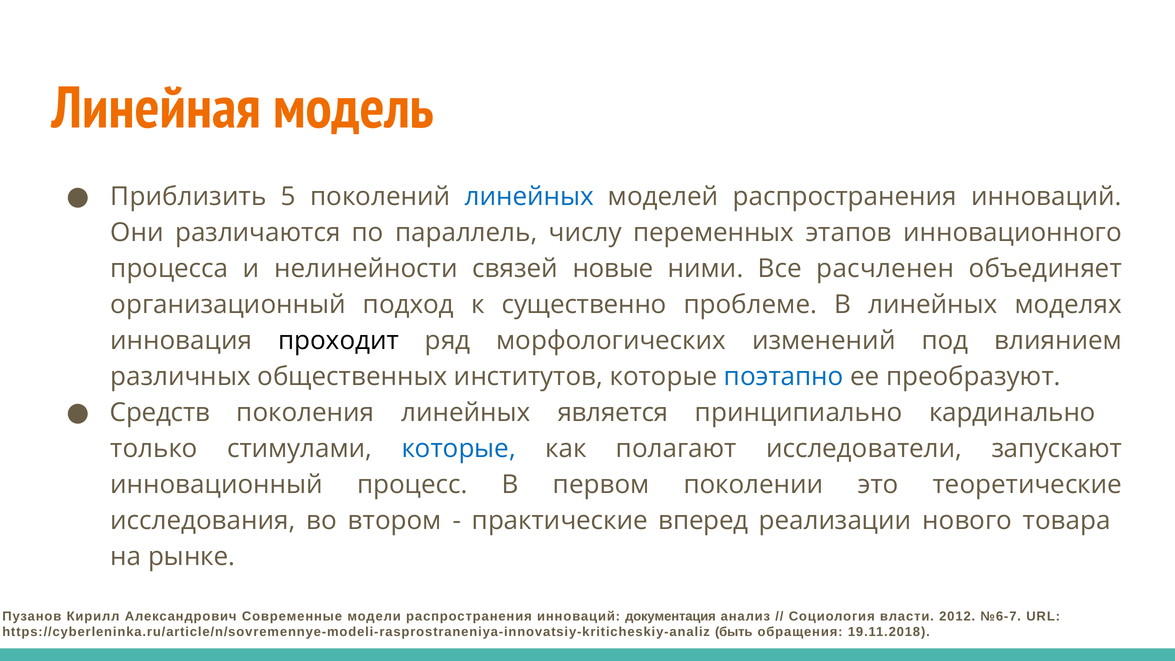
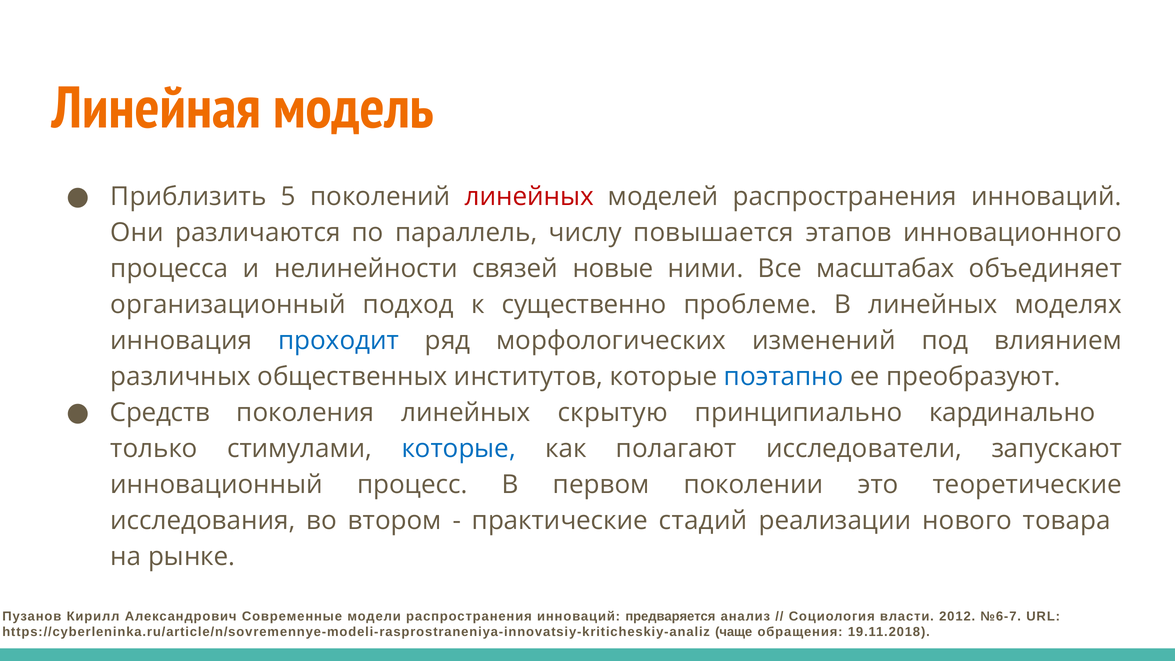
линейных colour: blue -> red (529, 197)
переменных: переменных -> повышается (713, 233)
расчленен: расчленен -> масштабах (885, 269)
проходит colour: black -> blue (339, 341)
является: является -> скрытую (613, 413)
вперед: вперед -> стадий (703, 521)
документация: документация -> предваряется (670, 616)
быть: быть -> чаще (734, 632)
